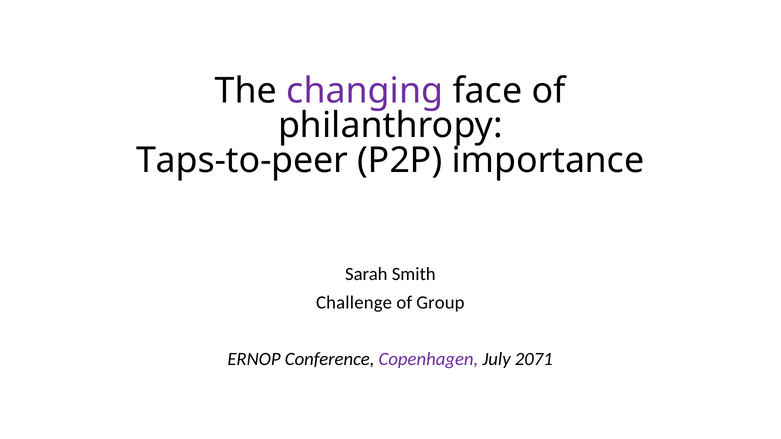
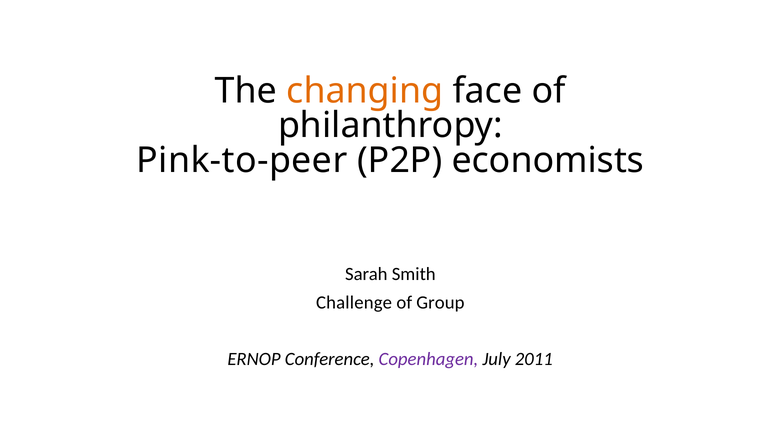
changing colour: purple -> orange (365, 91)
Taps-to-peer: Taps-to-peer -> Pink-to-peer (242, 160)
importance: importance -> economists (548, 160)
2071: 2071 -> 2011 (534, 359)
